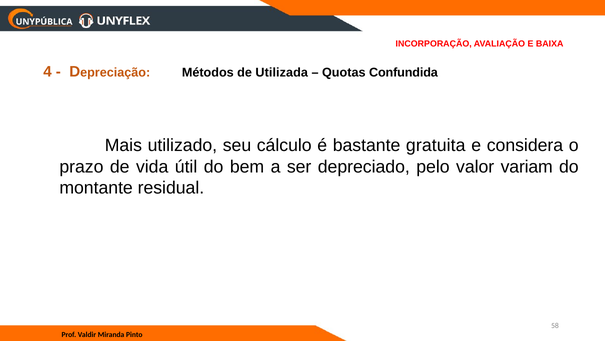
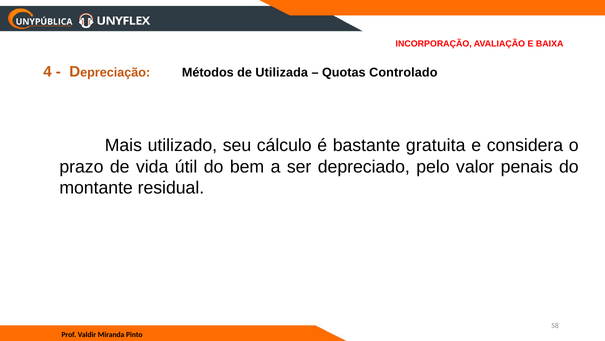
Confundida: Confundida -> Controlado (403, 73)
variam: variam -> penais (527, 166)
